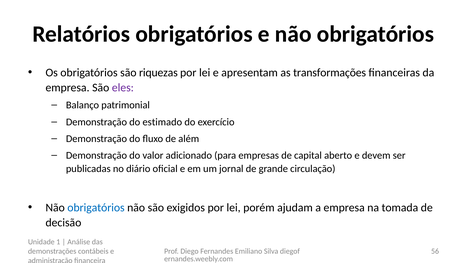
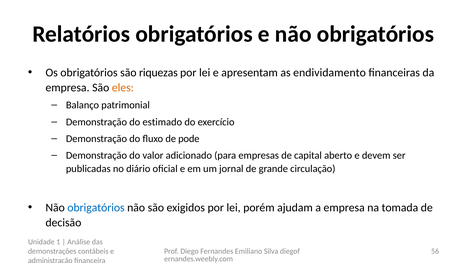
transformações: transformações -> endividamento (330, 73)
eles colour: purple -> orange (123, 88)
além: além -> pode (189, 138)
